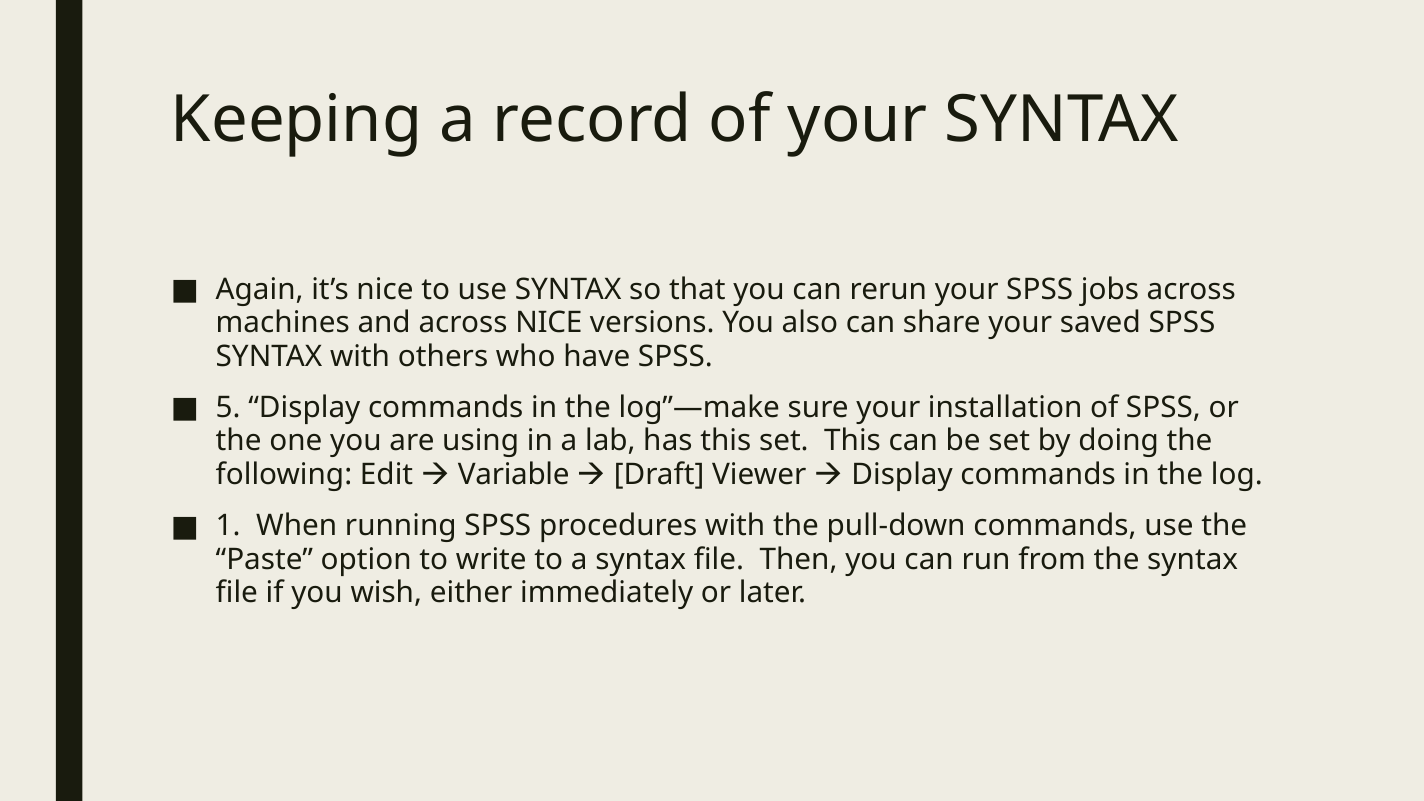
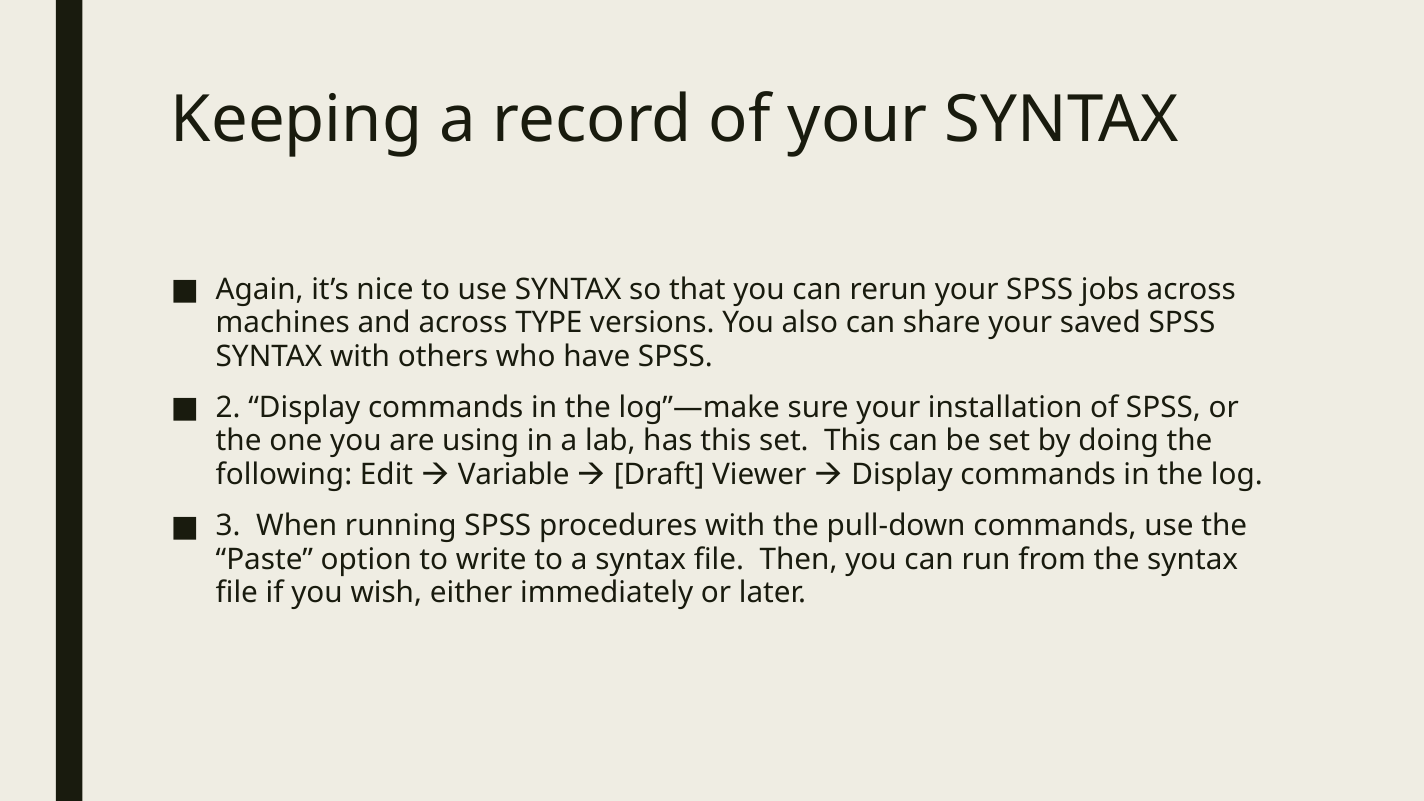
across NICE: NICE -> TYPE (549, 323)
5: 5 -> 2 (228, 408)
1: 1 -> 3 (228, 526)
